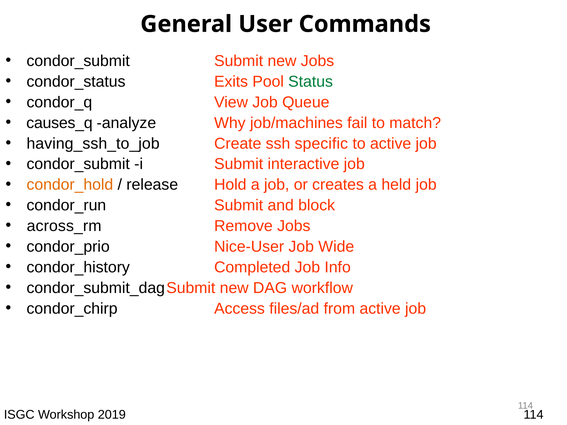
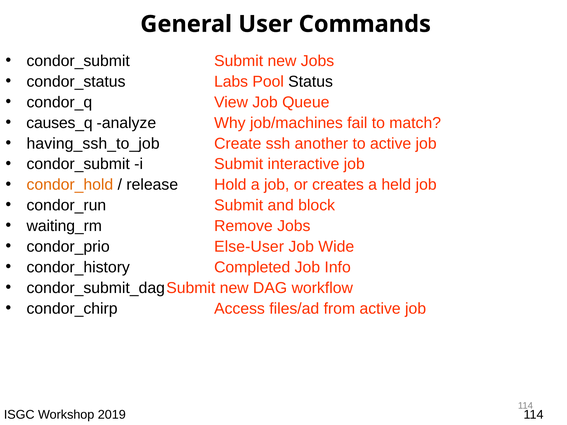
Exits: Exits -> Labs (231, 82)
Status colour: green -> black (311, 82)
specific: specific -> another (321, 144)
across_rm: across_rm -> waiting_rm (64, 226)
Nice-User: Nice-User -> Else-User (249, 247)
